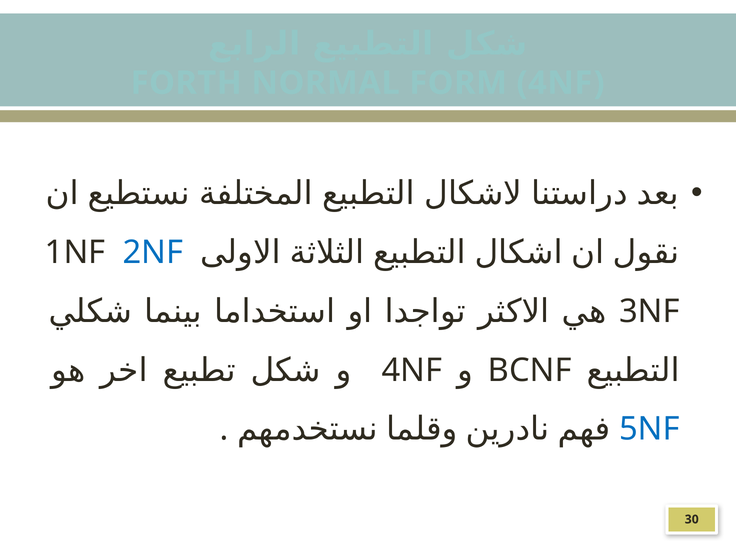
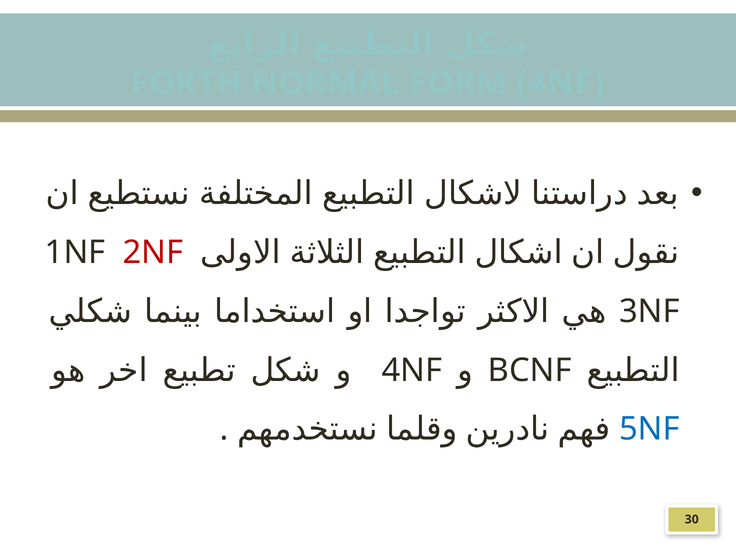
2NF colour: blue -> red (153, 253)
